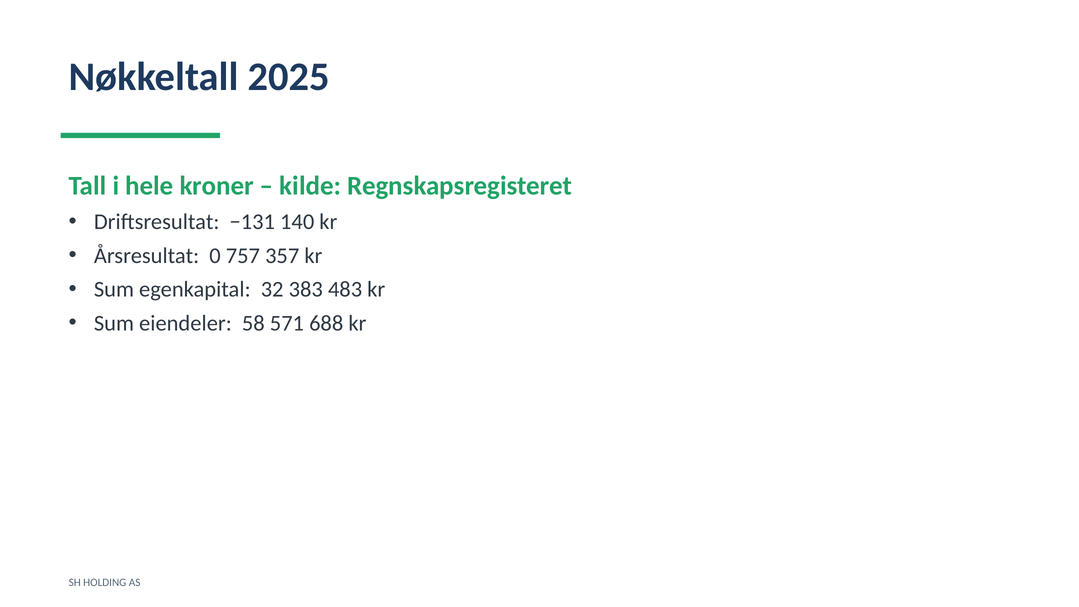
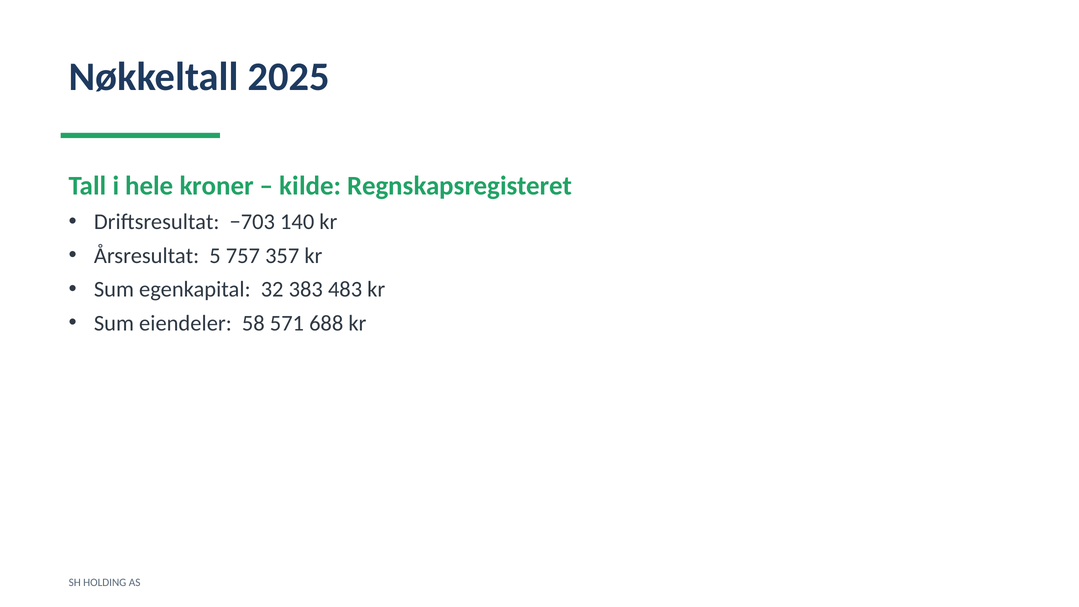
−131: −131 -> −703 (252, 222)
0: 0 -> 5 (215, 256)
